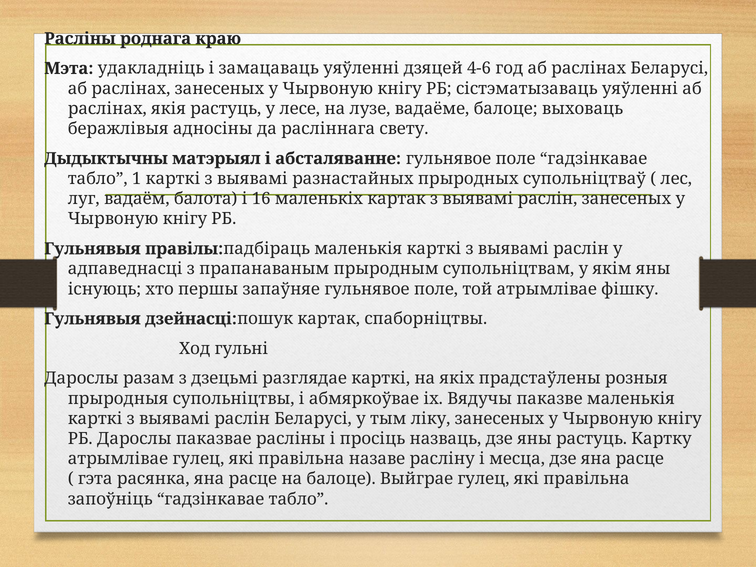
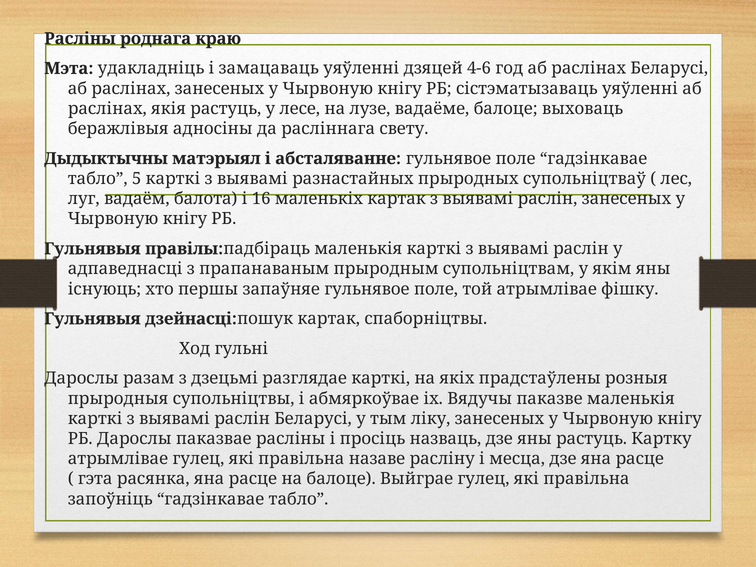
1: 1 -> 5 (137, 179)
